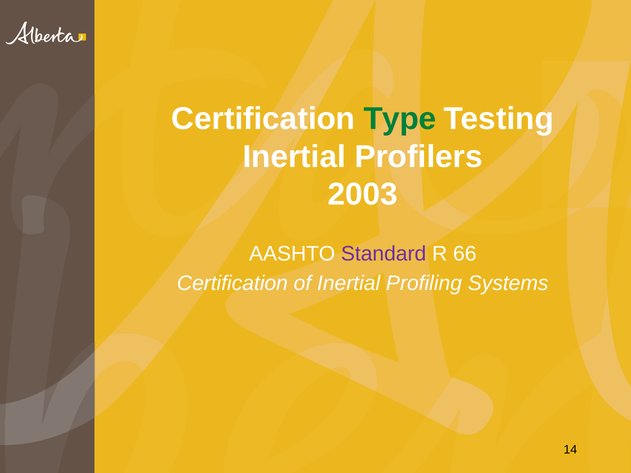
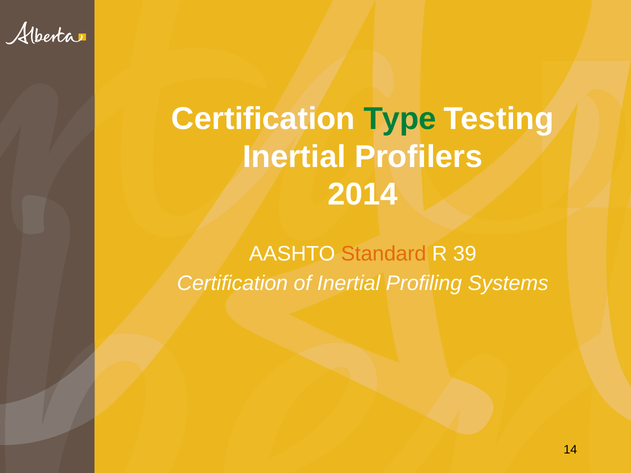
2003: 2003 -> 2014 (363, 195)
Standard colour: purple -> orange (384, 254)
66: 66 -> 39 (465, 254)
